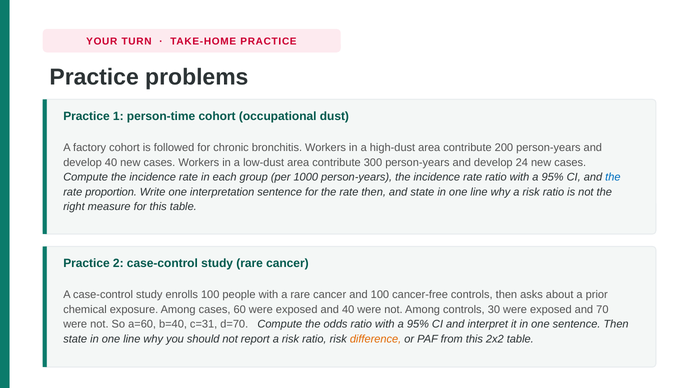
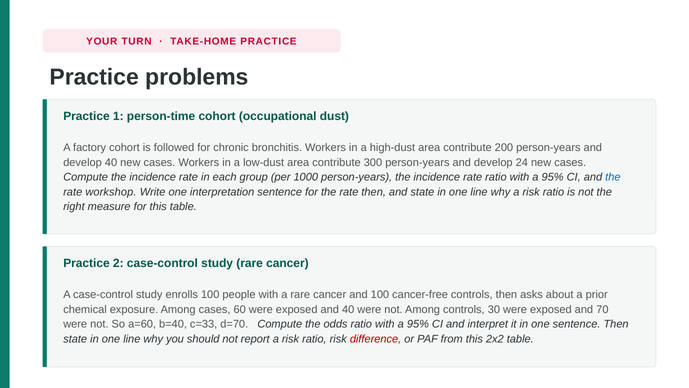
proportion: proportion -> workshop (111, 192)
c=31: c=31 -> c=33 (204, 324)
difference colour: orange -> red (376, 339)
